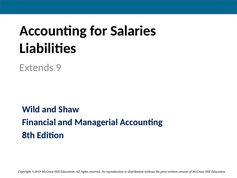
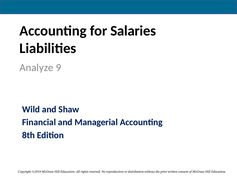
Extends: Extends -> Analyze (36, 67)
